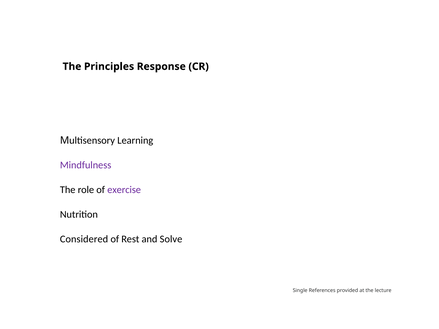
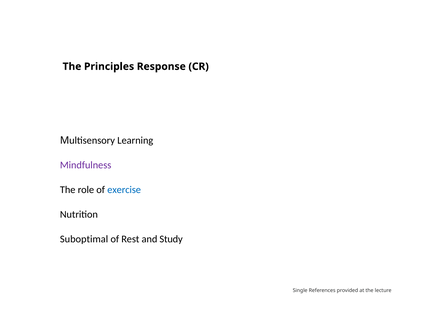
exercise colour: purple -> blue (124, 190)
Considered: Considered -> Suboptimal (84, 239)
Solve: Solve -> Study (171, 239)
